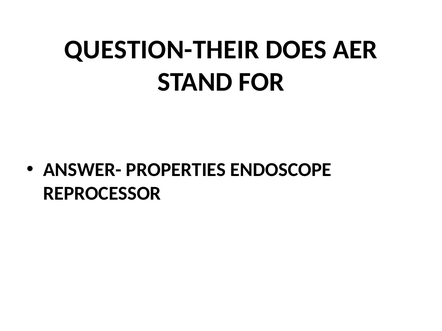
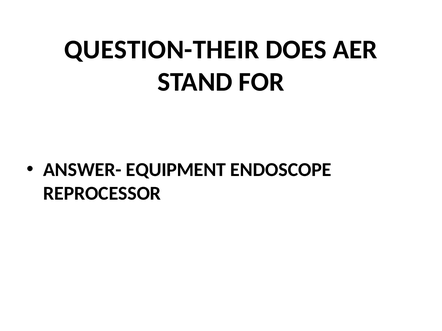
PROPERTIES: PROPERTIES -> EQUIPMENT (176, 170)
